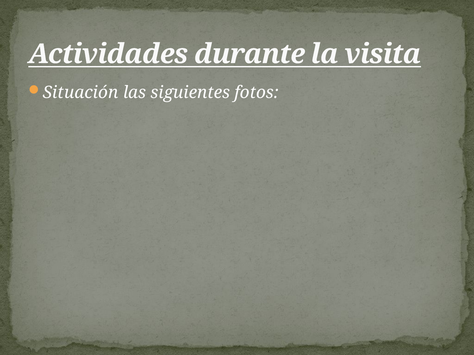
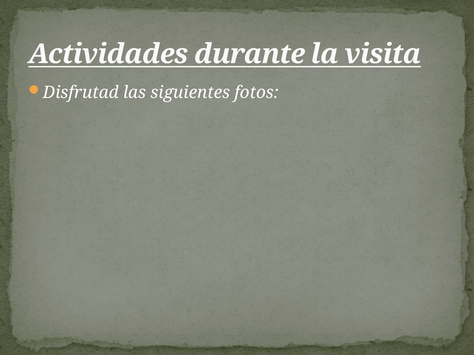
Situación: Situación -> Disfrutad (81, 93)
